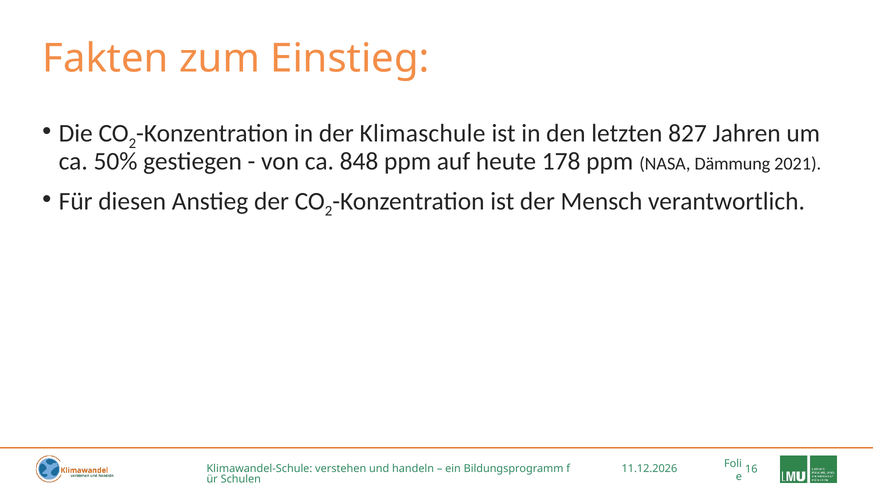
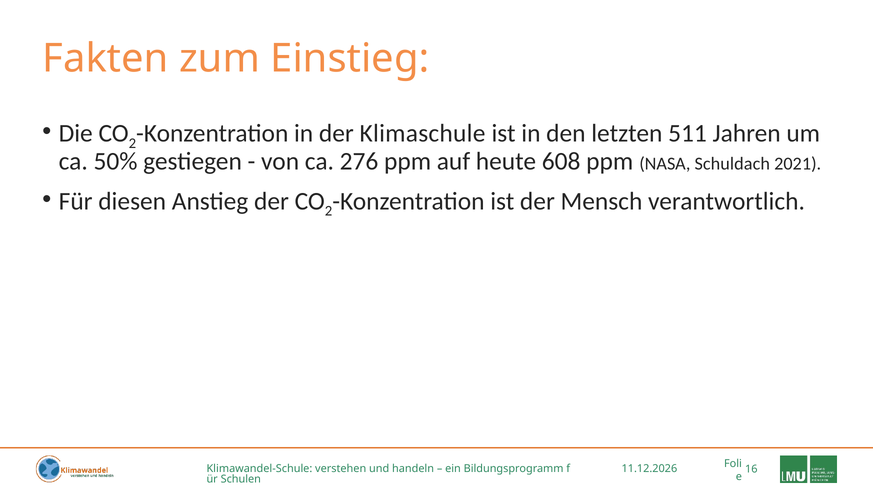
827: 827 -> 511 (687, 133)
848: 848 -> 276 (359, 162)
178: 178 -> 608 (561, 162)
Dämmung: Dämmung -> Schuldach (732, 164)
